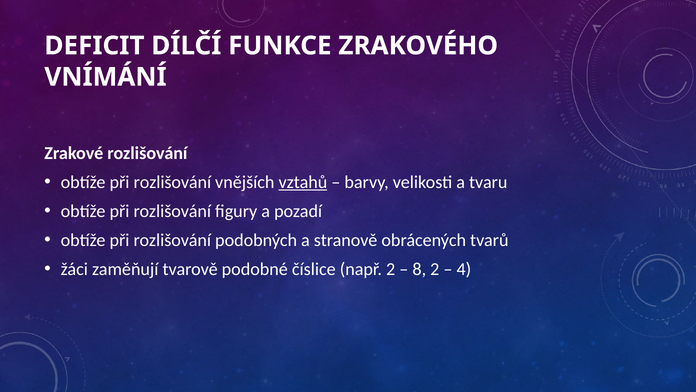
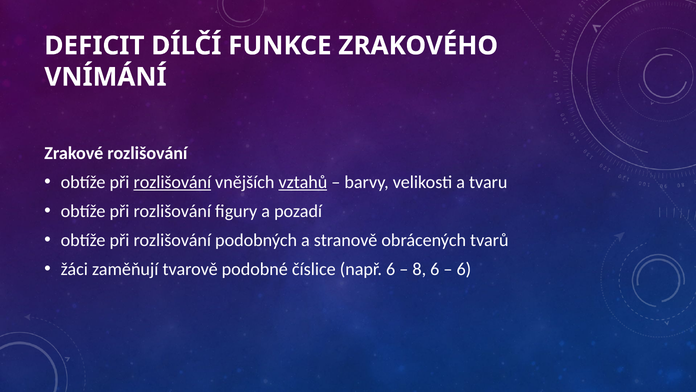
rozlišování underline: none -> present (172, 182)
např 2: 2 -> 6 (391, 269)
8 2: 2 -> 6 (435, 269)
4: 4 -> 6 (464, 269)
